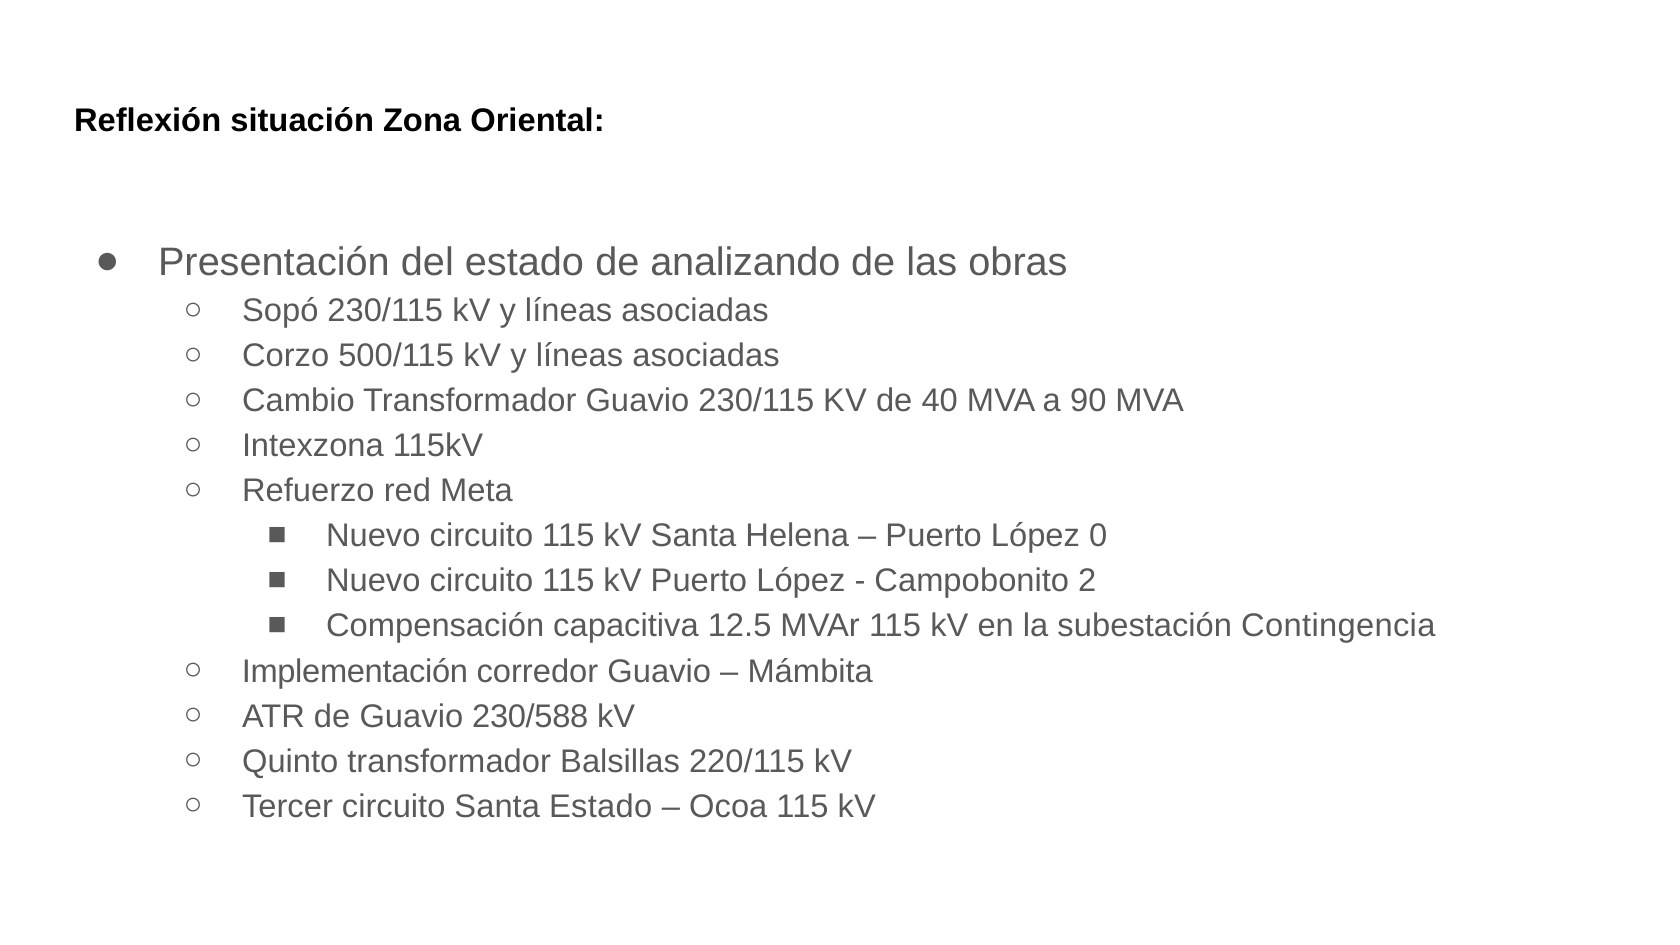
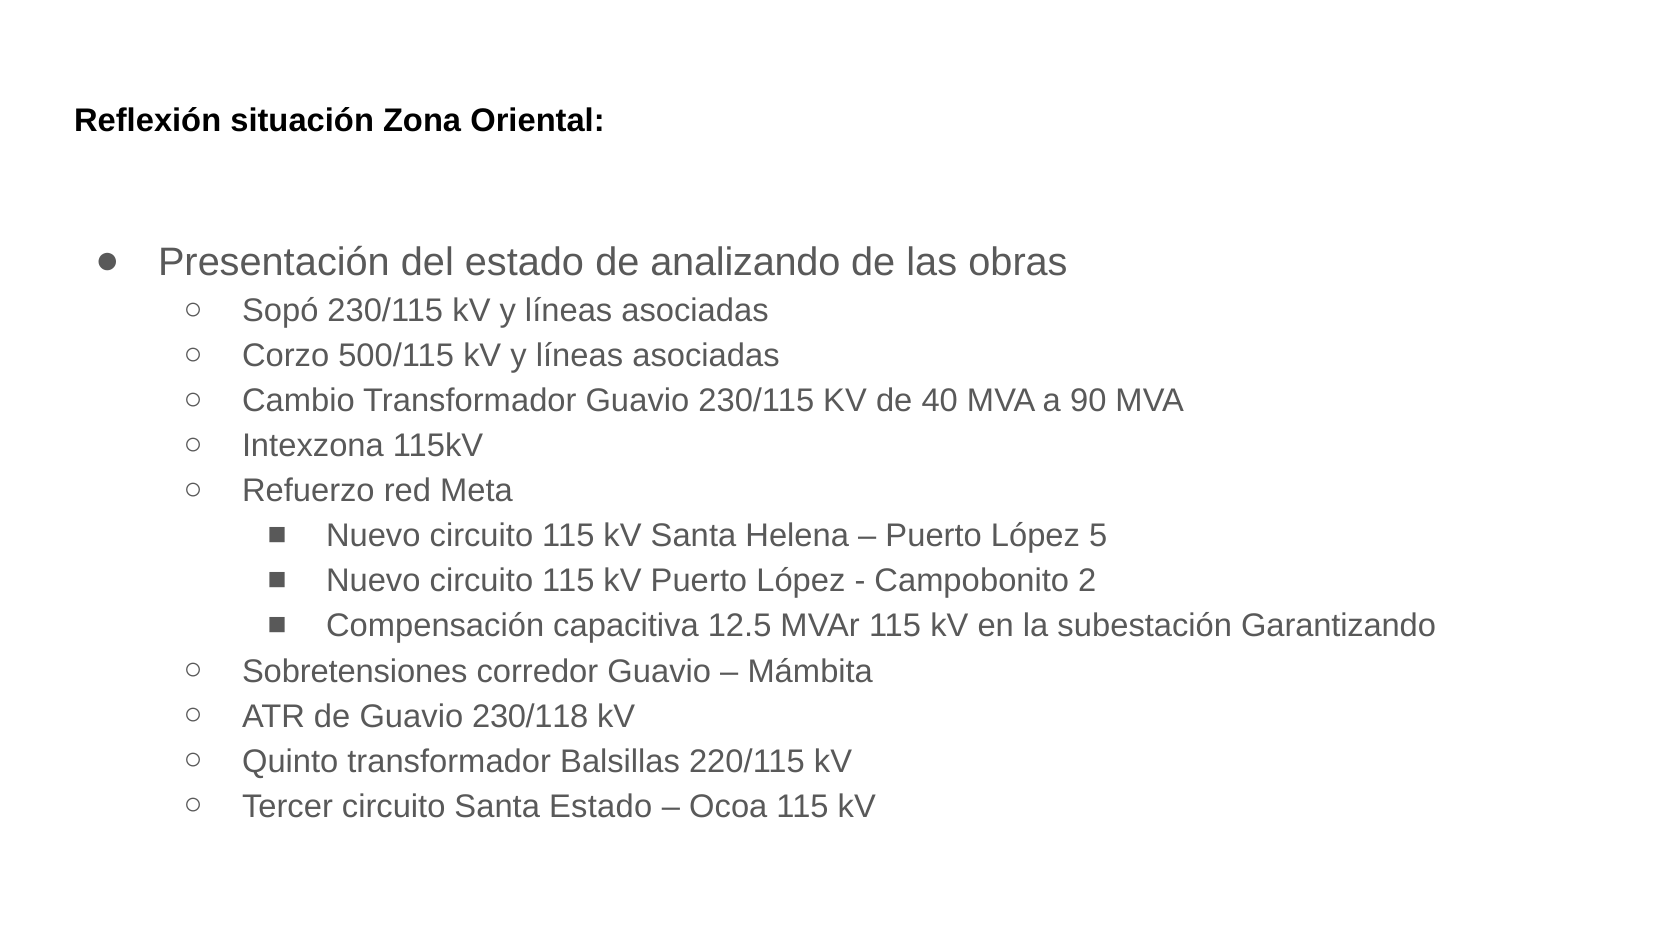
0: 0 -> 5 (1098, 536)
Contingencia: Contingencia -> Garantizando (1339, 626)
Implementación: Implementación -> Sobretensiones (355, 671)
230/588: 230/588 -> 230/118 (530, 716)
